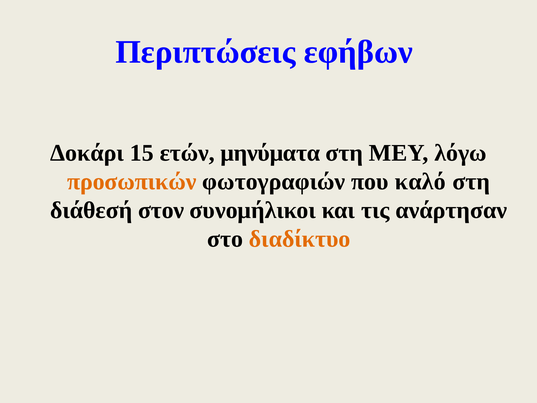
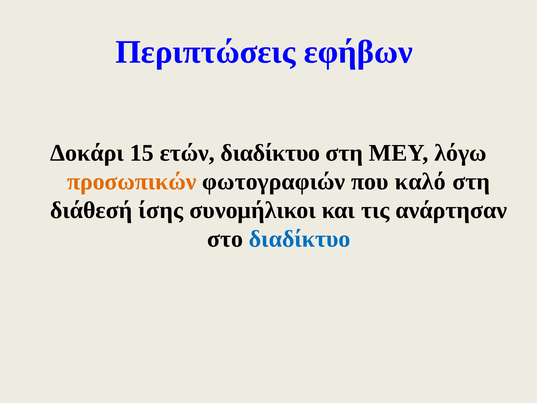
ετών μηνύματα: μηνύματα -> διαδίκτυο (270, 153)
στον: στον -> ίσης (161, 210)
διαδίκτυο colour: orange -> blue (300, 239)
